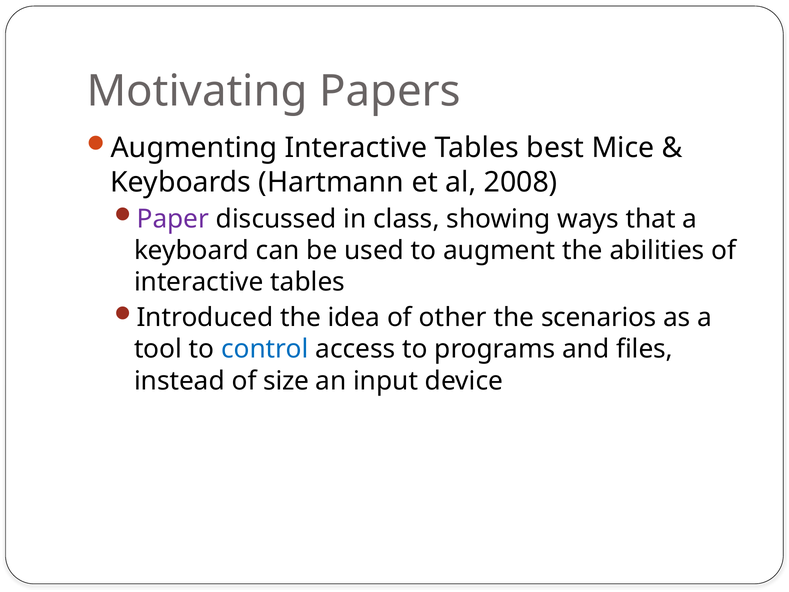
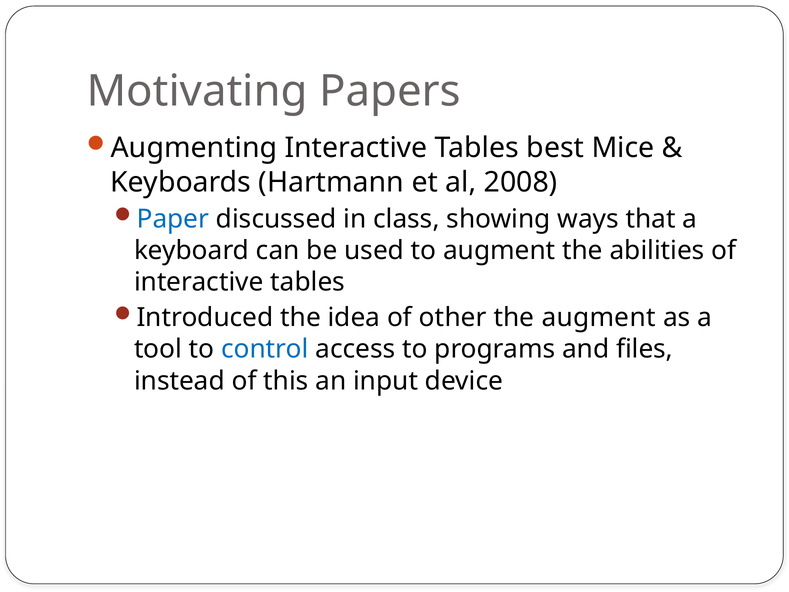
Paper colour: purple -> blue (173, 219)
the scenarios: scenarios -> augment (599, 318)
size: size -> this (286, 381)
